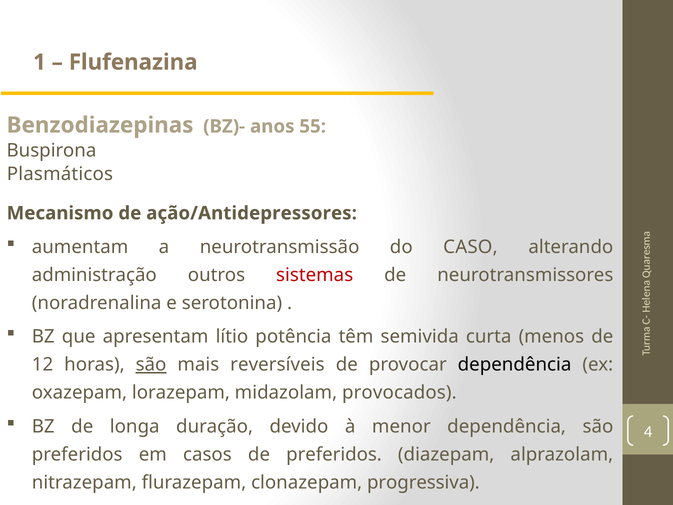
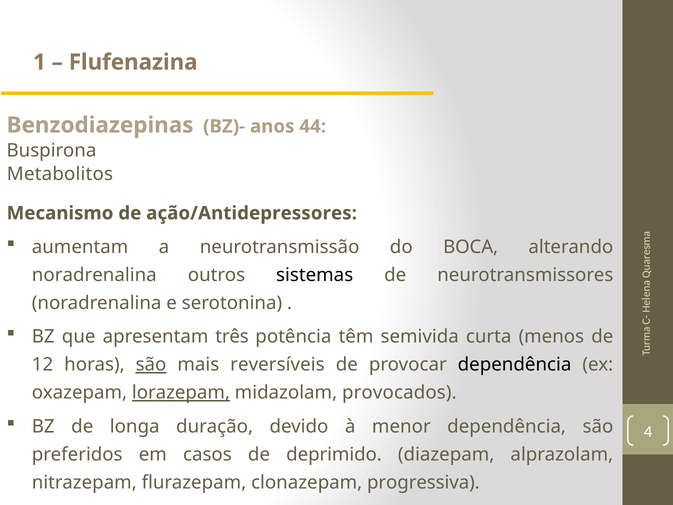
55: 55 -> 44 (313, 126)
Plasmáticos: Plasmáticos -> Metabolitos (60, 174)
CASO: CASO -> BOCA (471, 247)
administração: administração -> noradrenalina (94, 275)
sistemas colour: red -> black (315, 275)
lítio: lítio -> três (232, 336)
lorazepam underline: none -> present (181, 393)
de preferidos: preferidos -> deprimido (334, 454)
